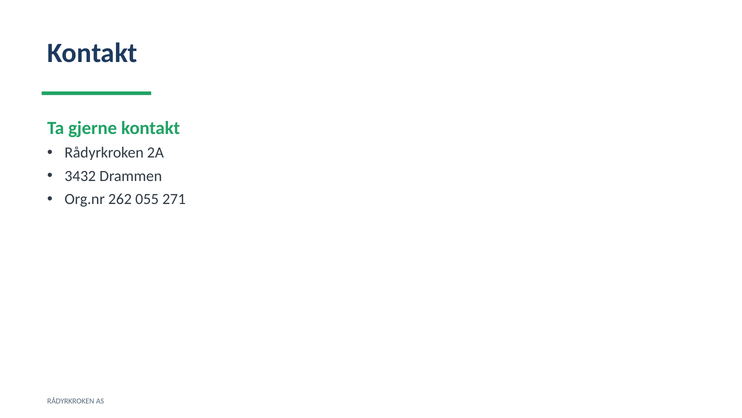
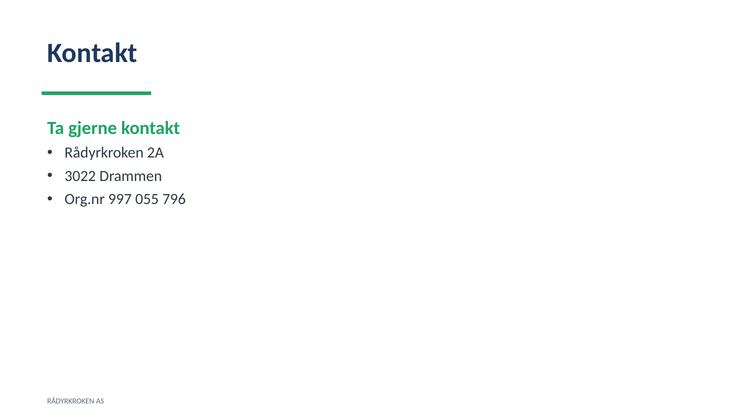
3432: 3432 -> 3022 (80, 176)
262: 262 -> 997 (120, 199)
271: 271 -> 796 (174, 199)
